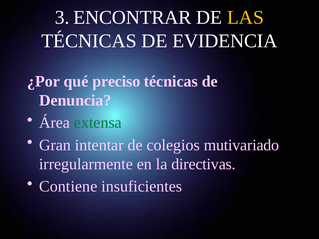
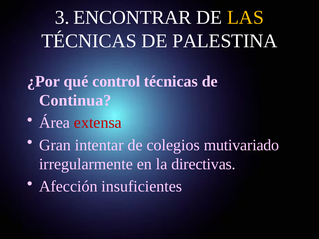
EVIDENCIA: EVIDENCIA -> PALESTINA (225, 41)
preciso: preciso -> control (116, 81)
Denuncia: Denuncia -> Continua (75, 101)
extensa colour: green -> red (98, 123)
Contiene: Contiene -> Afección (68, 187)
